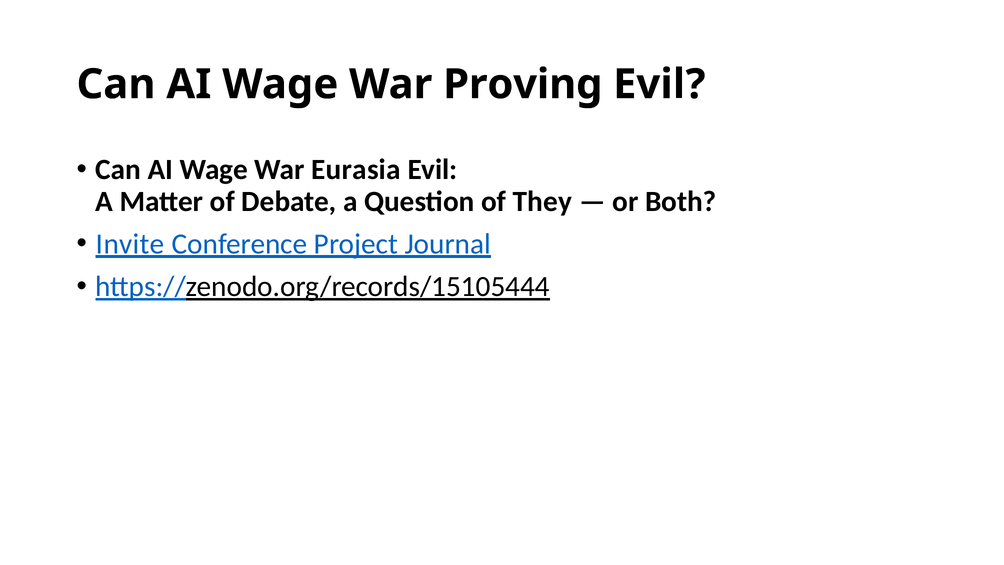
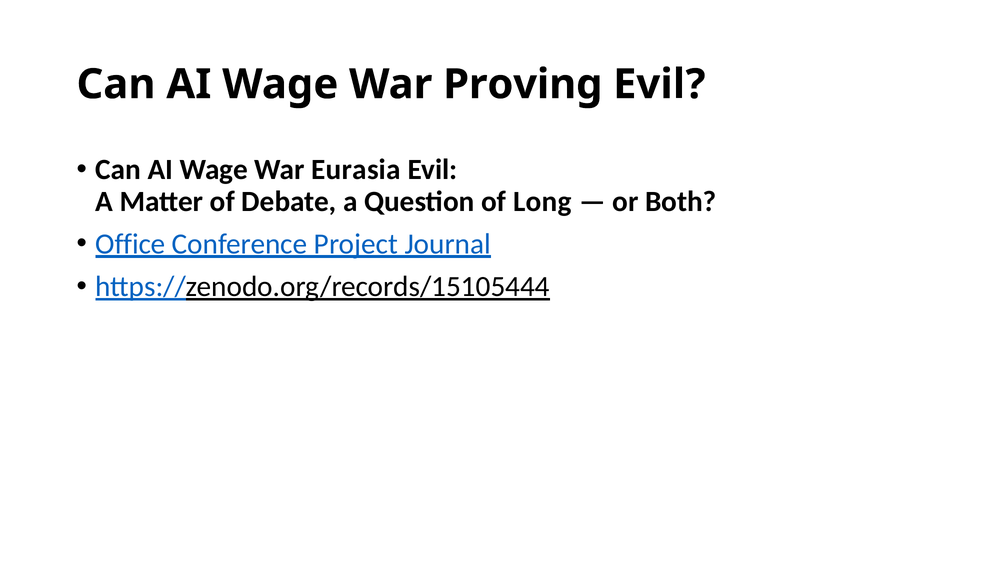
They: They -> Long (543, 201)
Invite: Invite -> Office (130, 244)
